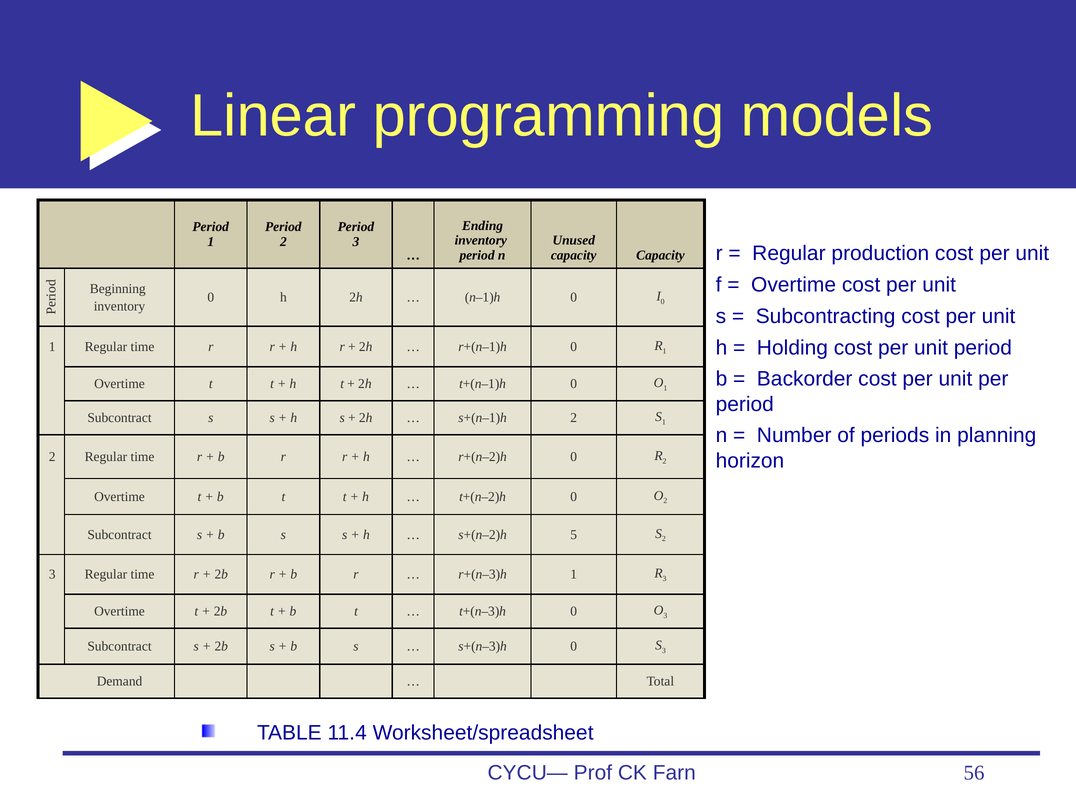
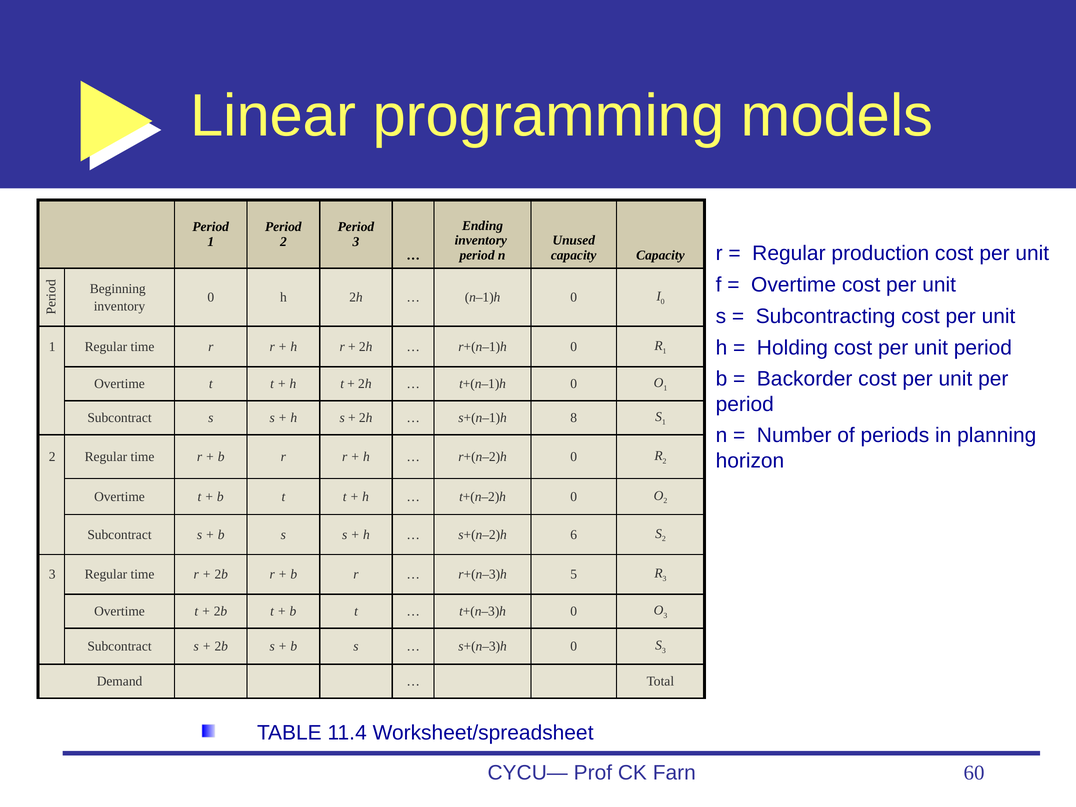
s+(n–1)h 2: 2 -> 8 (574, 418)
5: 5 -> 6 (574, 535)
r+(n–3)h 1: 1 -> 5 (574, 575)
56: 56 -> 60 (974, 773)
